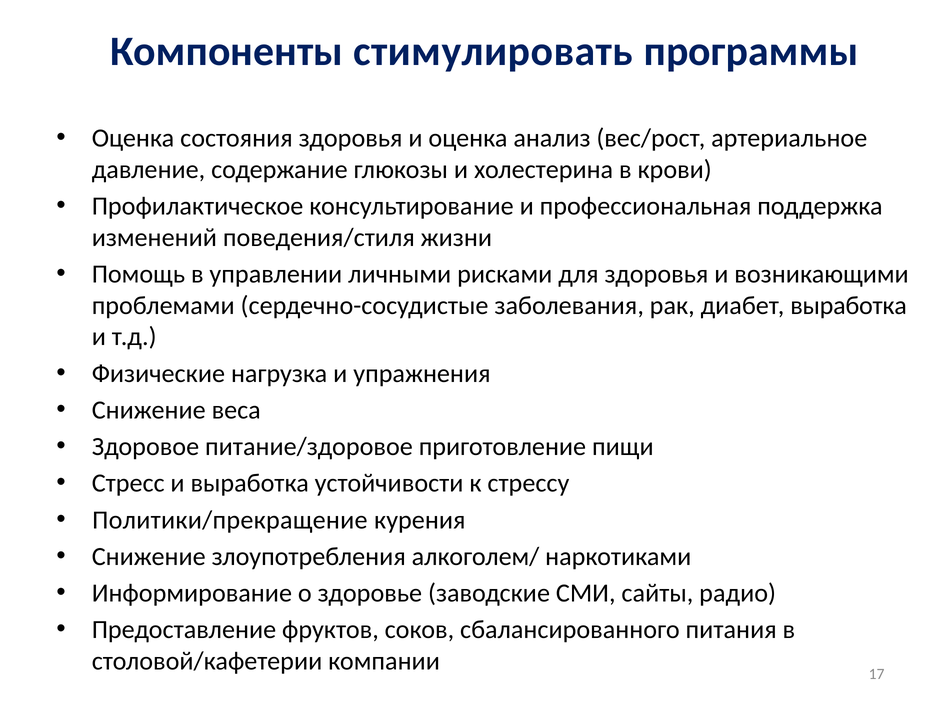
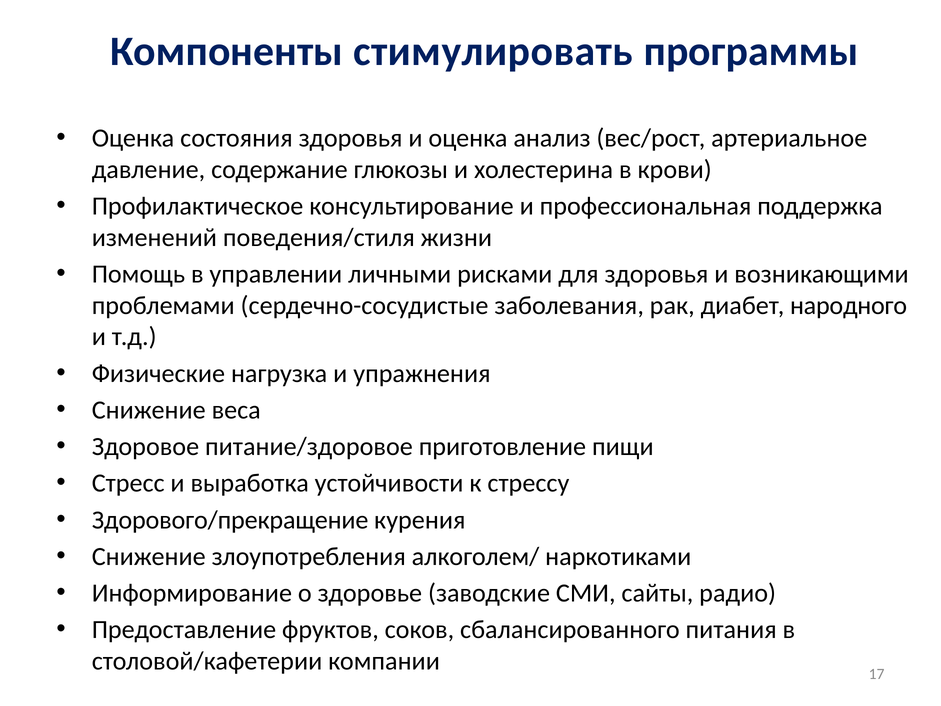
диабет выработка: выработка -> народного (849, 305)
Политики/прекращение: Политики/прекращение -> Здорового/прекращение (230, 520)
